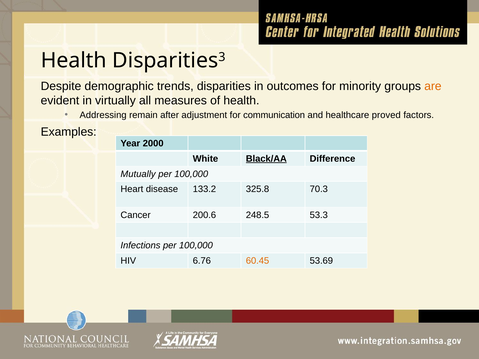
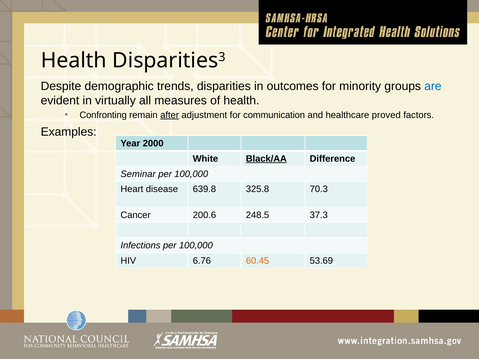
are colour: orange -> blue (433, 86)
Addressing: Addressing -> Confronting (103, 115)
after underline: none -> present (170, 115)
Mutually: Mutually -> Seminar (138, 174)
133.2: 133.2 -> 639.8 (204, 189)
53.3: 53.3 -> 37.3 (319, 215)
